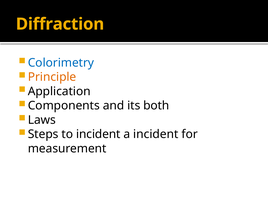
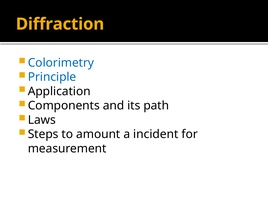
Principle colour: orange -> blue (52, 77)
both: both -> path (156, 106)
to incident: incident -> amount (98, 134)
